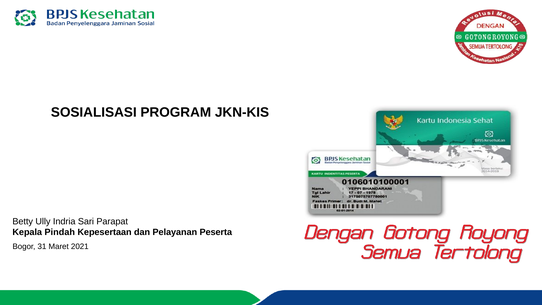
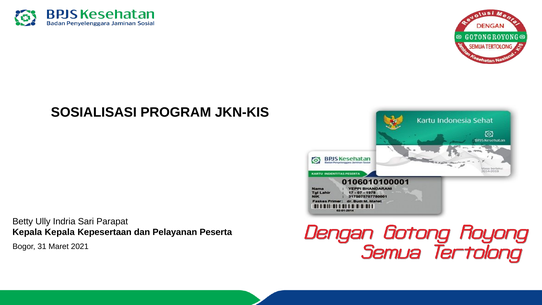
Kepala Pindah: Pindah -> Kepala (60, 232)
